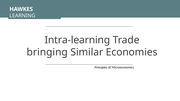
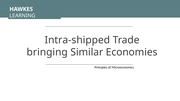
Intra-learning: Intra-learning -> Intra-shipped (77, 40)
